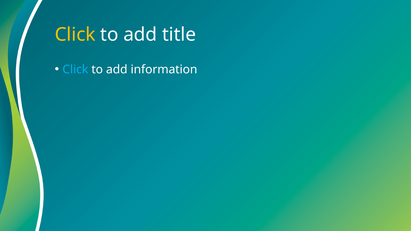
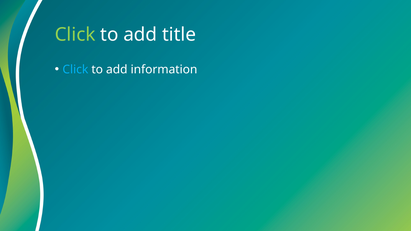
Click colour: yellow -> light green (75, 35)
